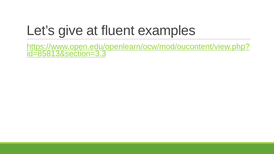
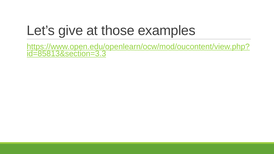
fluent: fluent -> those (118, 31)
